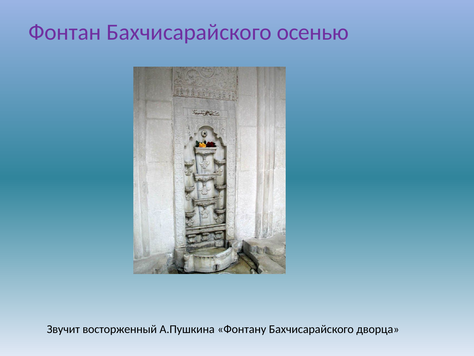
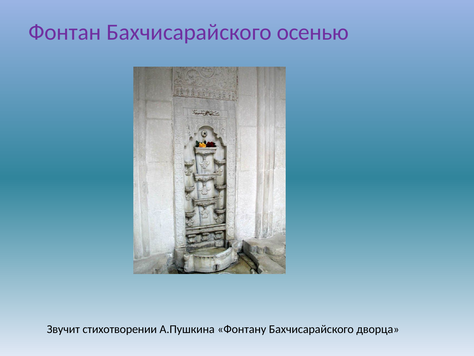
восторженный: восторженный -> стихотворении (120, 329)
